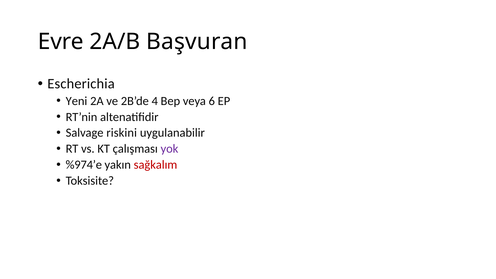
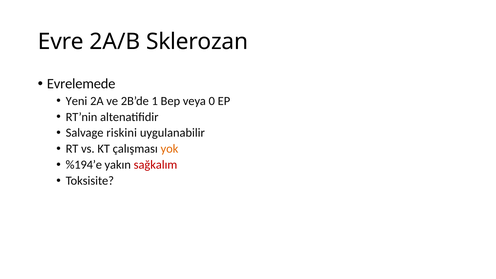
Başvuran: Başvuran -> Sklerozan (197, 42)
Escherichia: Escherichia -> Evrelemede (81, 84)
4: 4 -> 1 (155, 101)
6: 6 -> 0 (212, 101)
yok colour: purple -> orange (169, 149)
%974’e: %974’e -> %194’e (84, 165)
